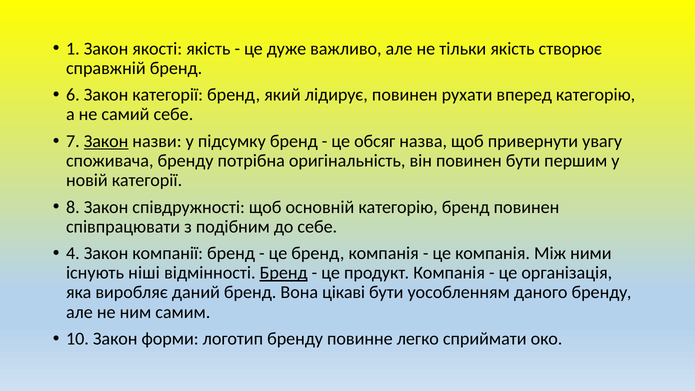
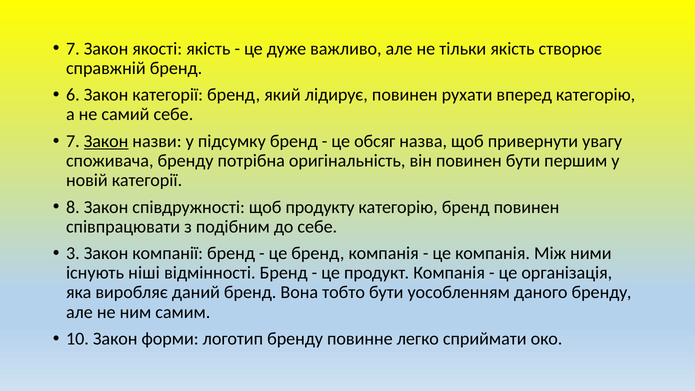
1: 1 -> 7 (73, 49)
основній: основній -> продукту (320, 207)
4: 4 -> 3 (73, 253)
Бренд underline: present -> none (284, 273)
цікаві: цікаві -> тобто (344, 292)
